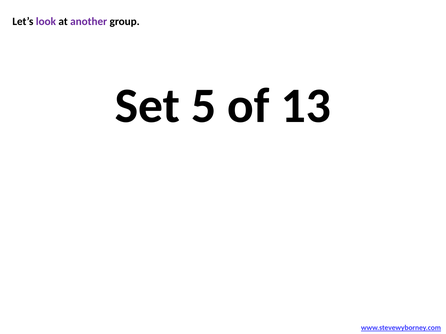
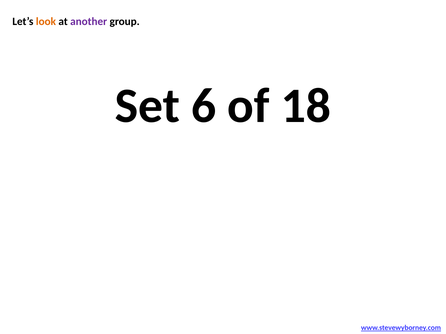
look colour: purple -> orange (46, 21)
5: 5 -> 6 (204, 106)
13: 13 -> 18 (306, 106)
